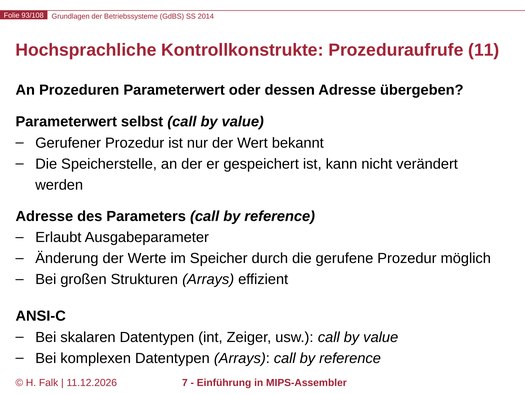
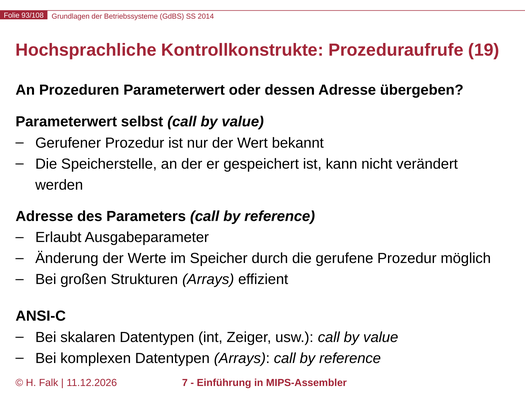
11: 11 -> 19 (484, 50)
